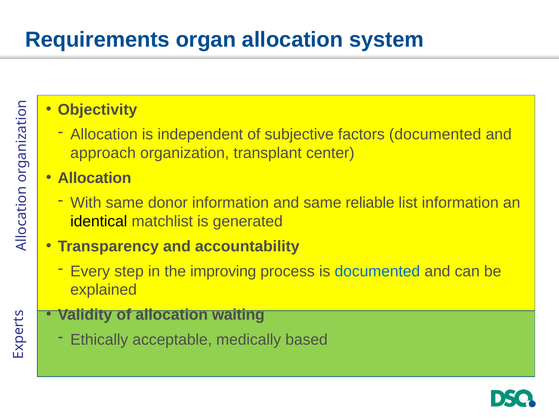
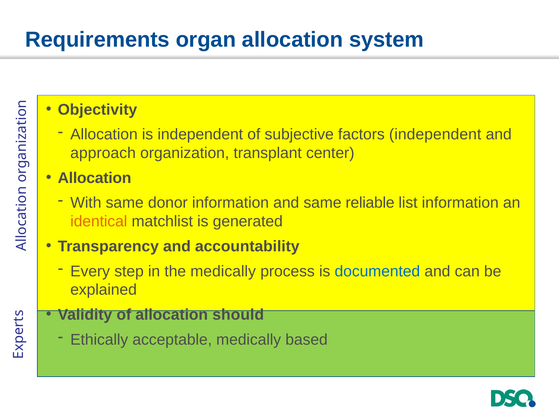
factors documented: documented -> independent (435, 135)
identical colour: black -> orange (99, 222)
the improving: improving -> medically (223, 271)
waiting: waiting -> should (238, 315)
